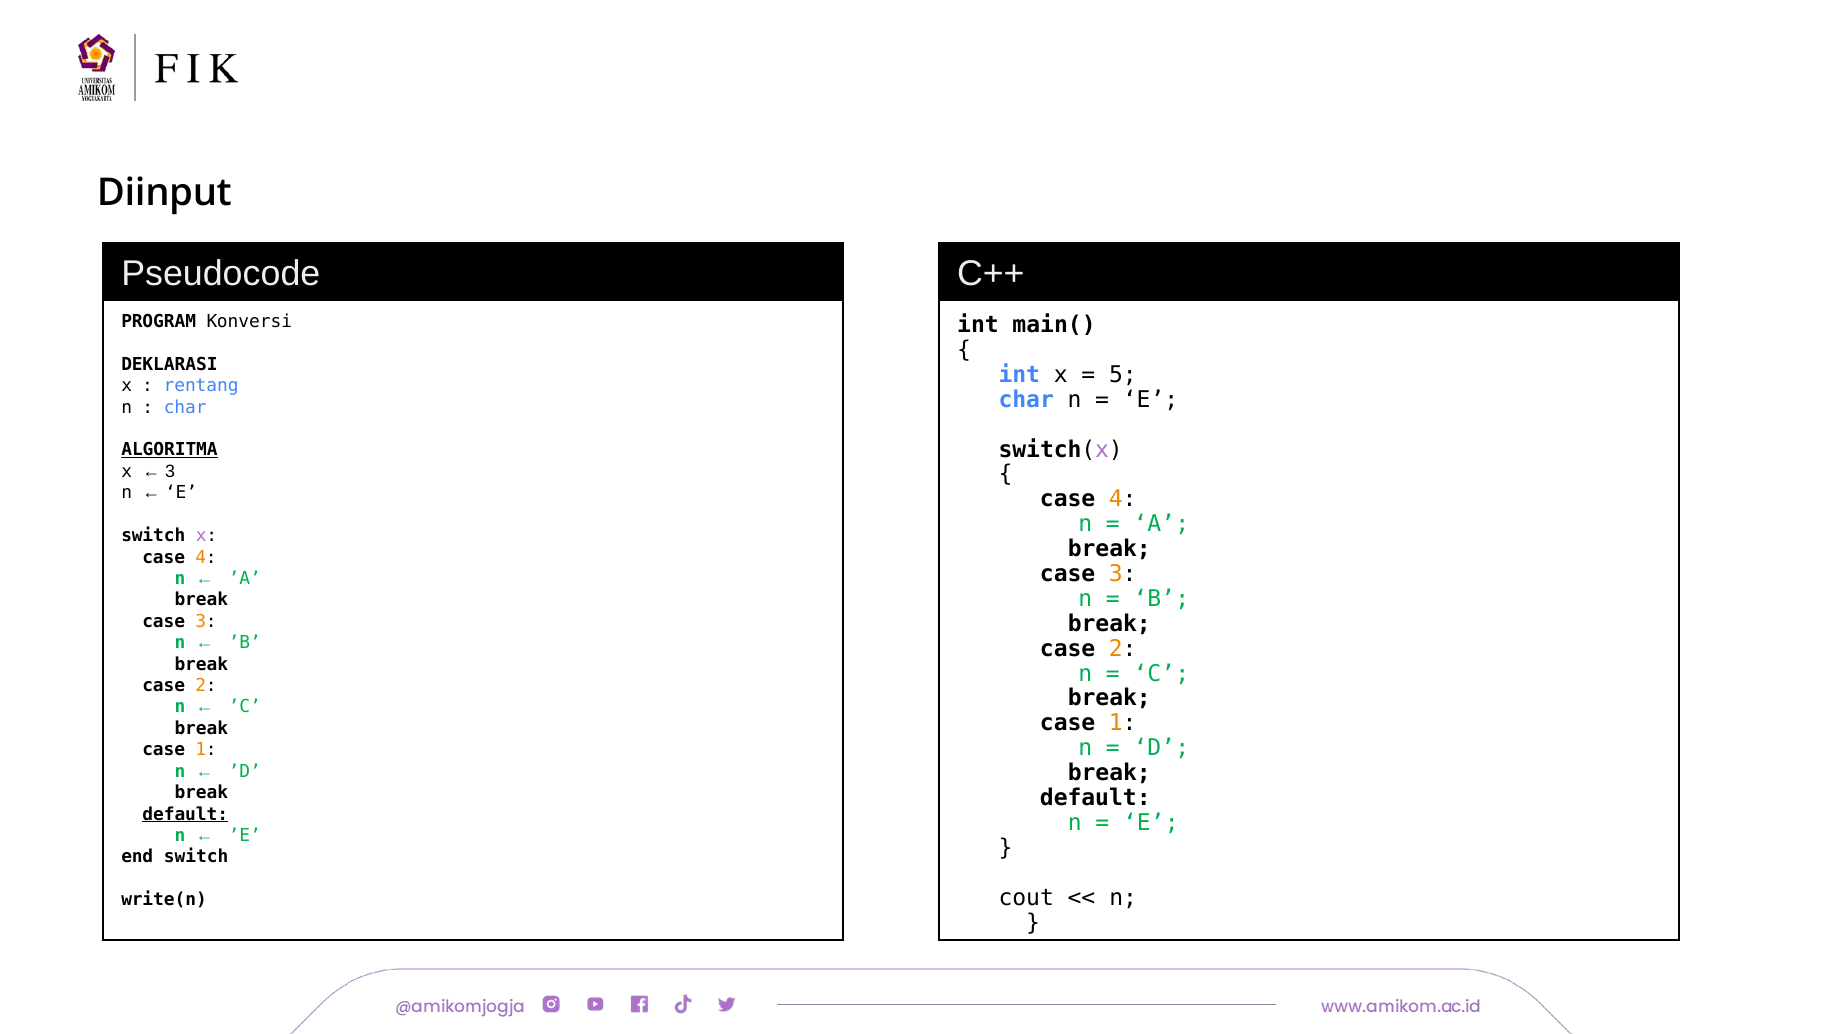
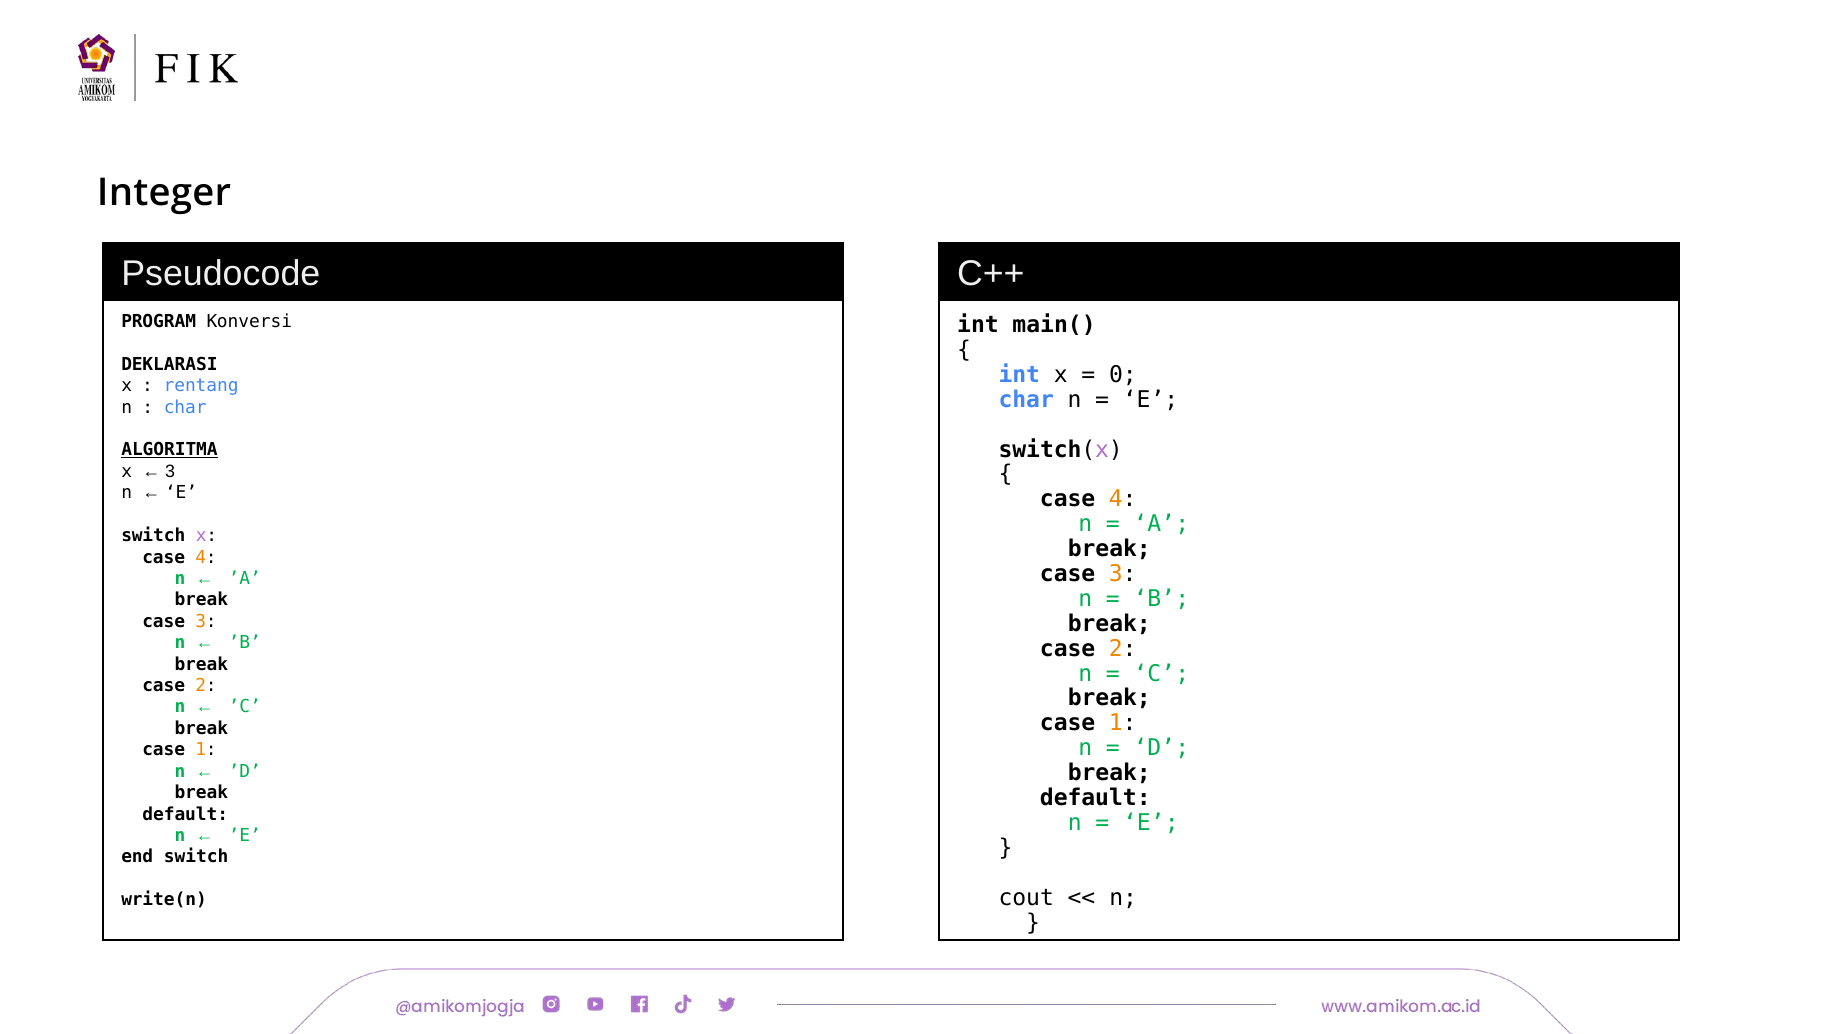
Diinput: Diinput -> Integer (164, 193)
5: 5 -> 0 (1123, 375)
default underline: present -> none (185, 815)
